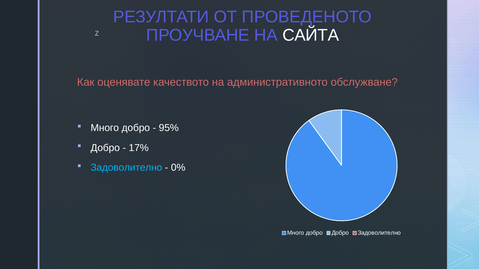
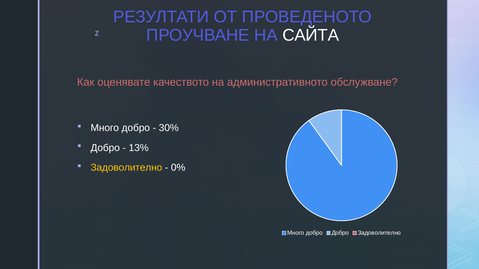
95%: 95% -> 30% (169, 128)
17%: 17% -> 13% (139, 148)
Задоволително colour: light blue -> yellow (126, 168)
